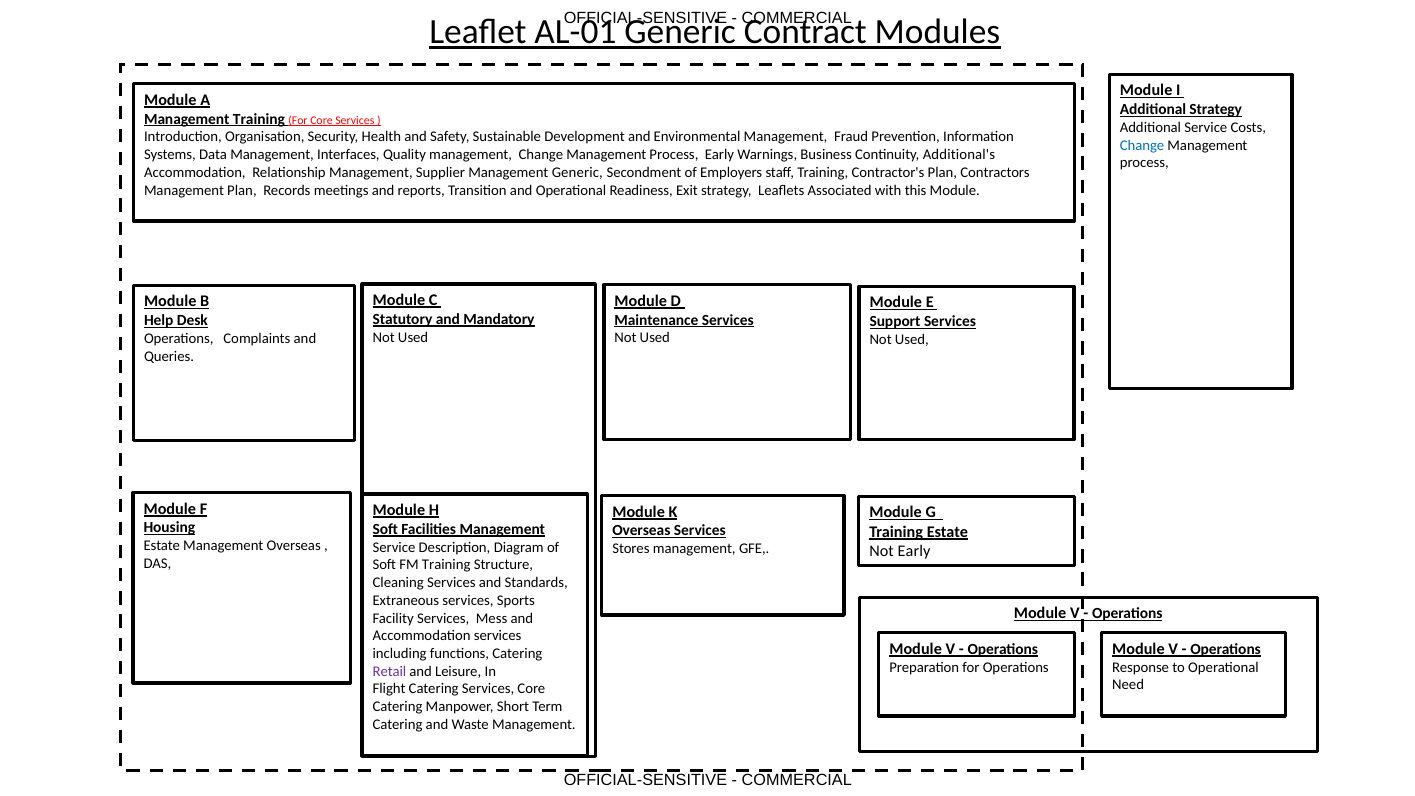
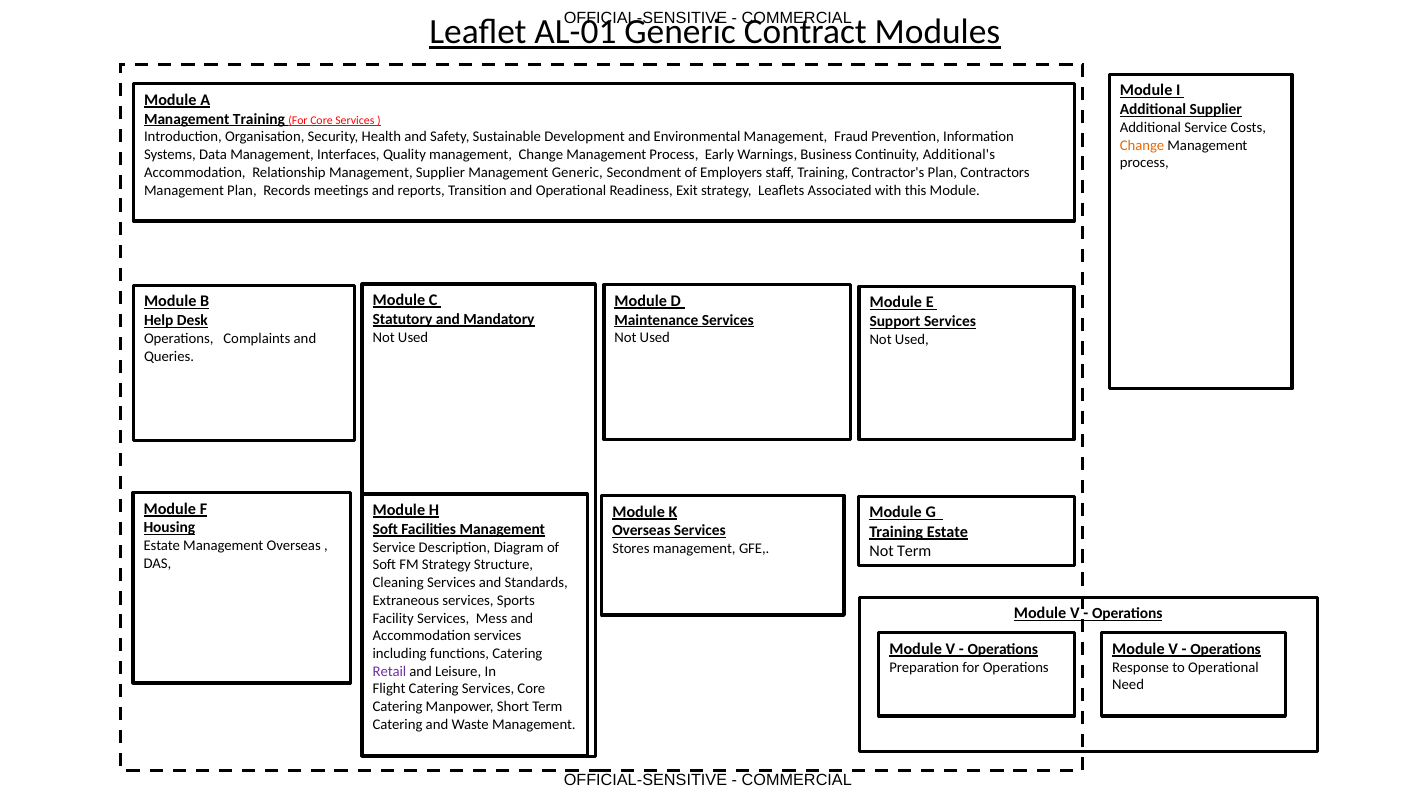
Additional Strategy: Strategy -> Supplier (1216, 110)
Change colour: blue -> orange (1142, 145)
Not Early: Early -> Term (914, 551)
FM Training: Training -> Strategy (446, 565)
